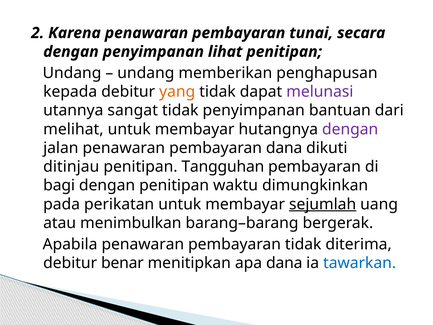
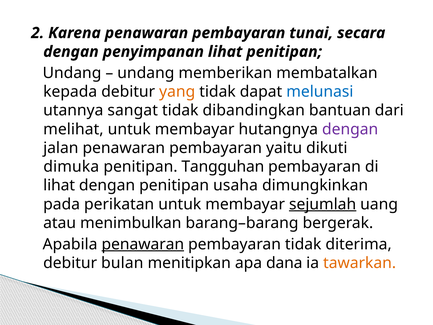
penghapusan: penghapusan -> membatalkan (327, 73)
melunasi colour: purple -> blue (320, 92)
tidak penyimpanan: penyimpanan -> dibandingkan (254, 110)
pembayaran dana: dana -> yaitu (284, 148)
ditinjau: ditinjau -> dimuka (71, 167)
bagi: bagi -> lihat (59, 185)
waktu: waktu -> usaha (236, 185)
penawaran underline: none -> present (143, 244)
benar: benar -> bulan (122, 263)
tawarkan colour: blue -> orange (360, 263)
